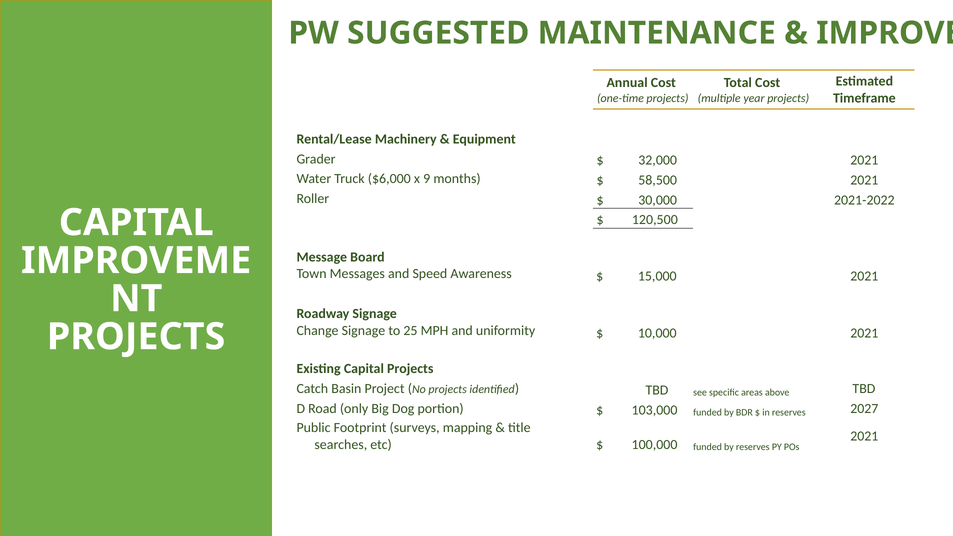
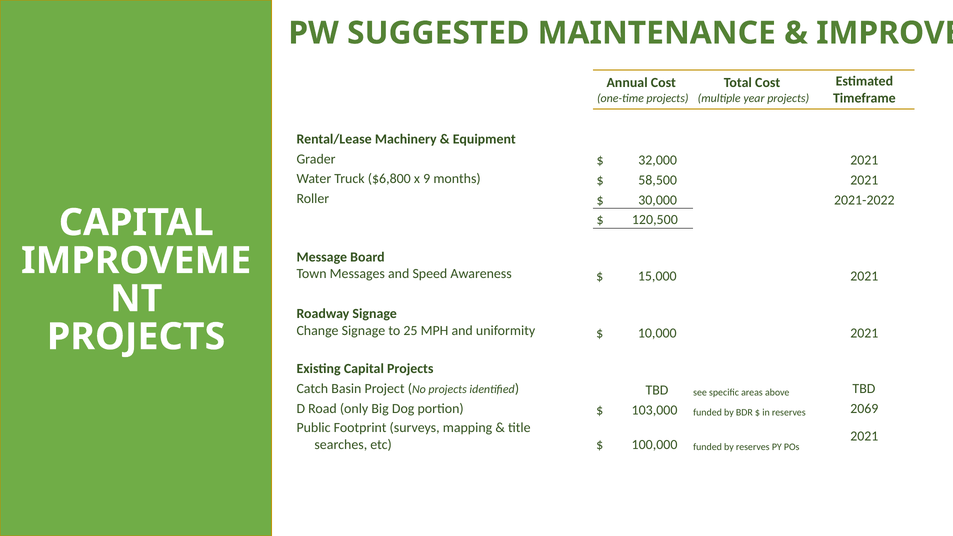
$6,000: $6,000 -> $6,800 (389, 179)
2027: 2027 -> 2069 (864, 409)
